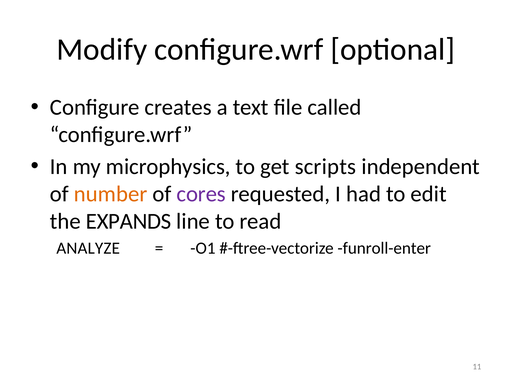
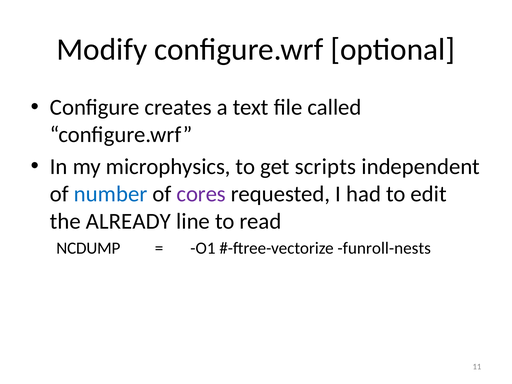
number colour: orange -> blue (111, 194)
EXPANDS: EXPANDS -> ALREADY (128, 221)
ANALYZE: ANALYZE -> NCDUMP (88, 248)
funroll-enter: funroll-enter -> funroll-nests (384, 248)
